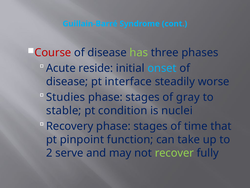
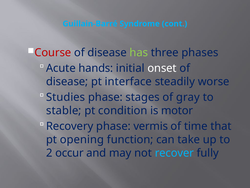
reside: reside -> hands (96, 68)
onset colour: light blue -> white (162, 68)
nuclei: nuclei -> motor (177, 110)
Recovery phase stages: stages -> vermis (151, 126)
pinpoint: pinpoint -> opening (82, 139)
serve: serve -> occur (69, 153)
recover colour: light green -> light blue (174, 153)
